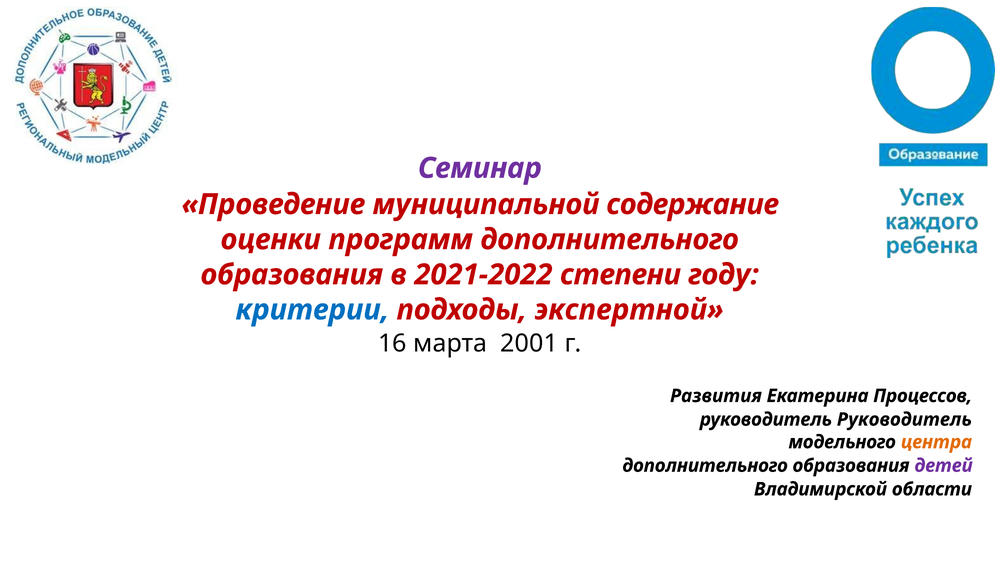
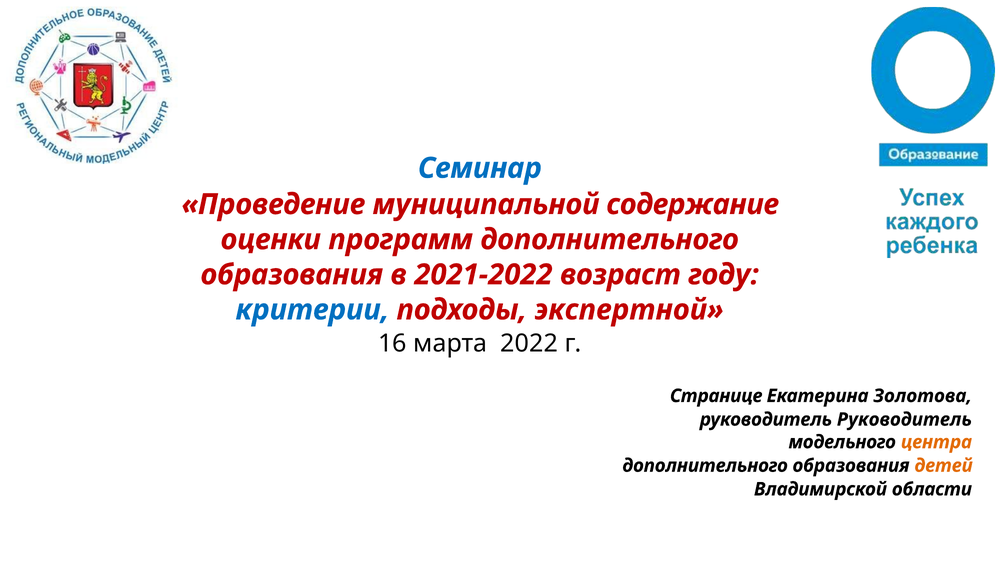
Семинар colour: purple -> blue (480, 168)
степени: степени -> возраст (621, 275)
2001: 2001 -> 2022 (529, 343)
Развития: Развития -> Странице (716, 396)
Процессов: Процессов -> Золотова (923, 396)
детей colour: purple -> orange (944, 466)
